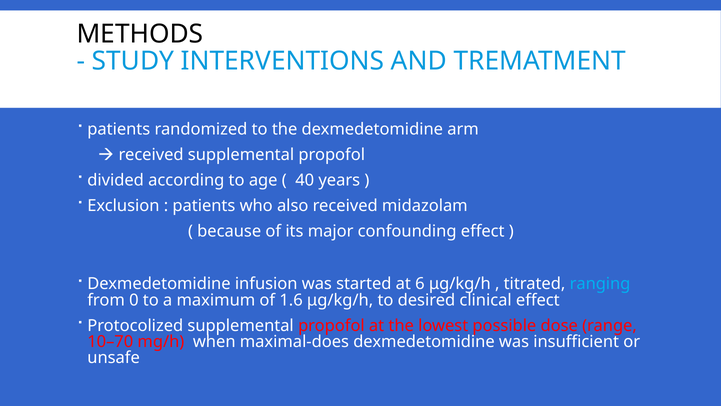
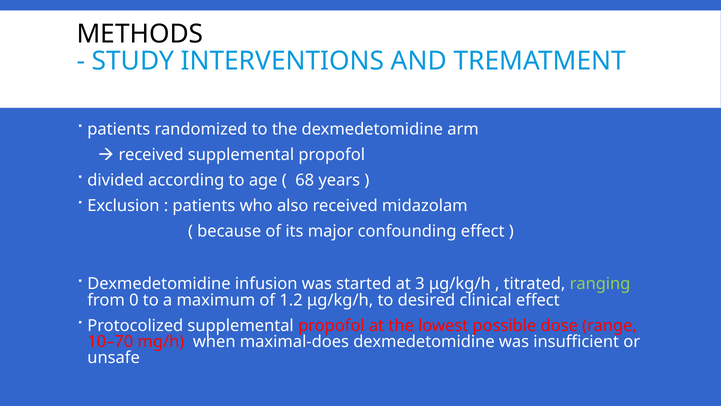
40: 40 -> 68 (305, 180)
6: 6 -> 3 (420, 284)
ranging colour: light blue -> light green (600, 284)
1.6: 1.6 -> 1.2 (291, 300)
